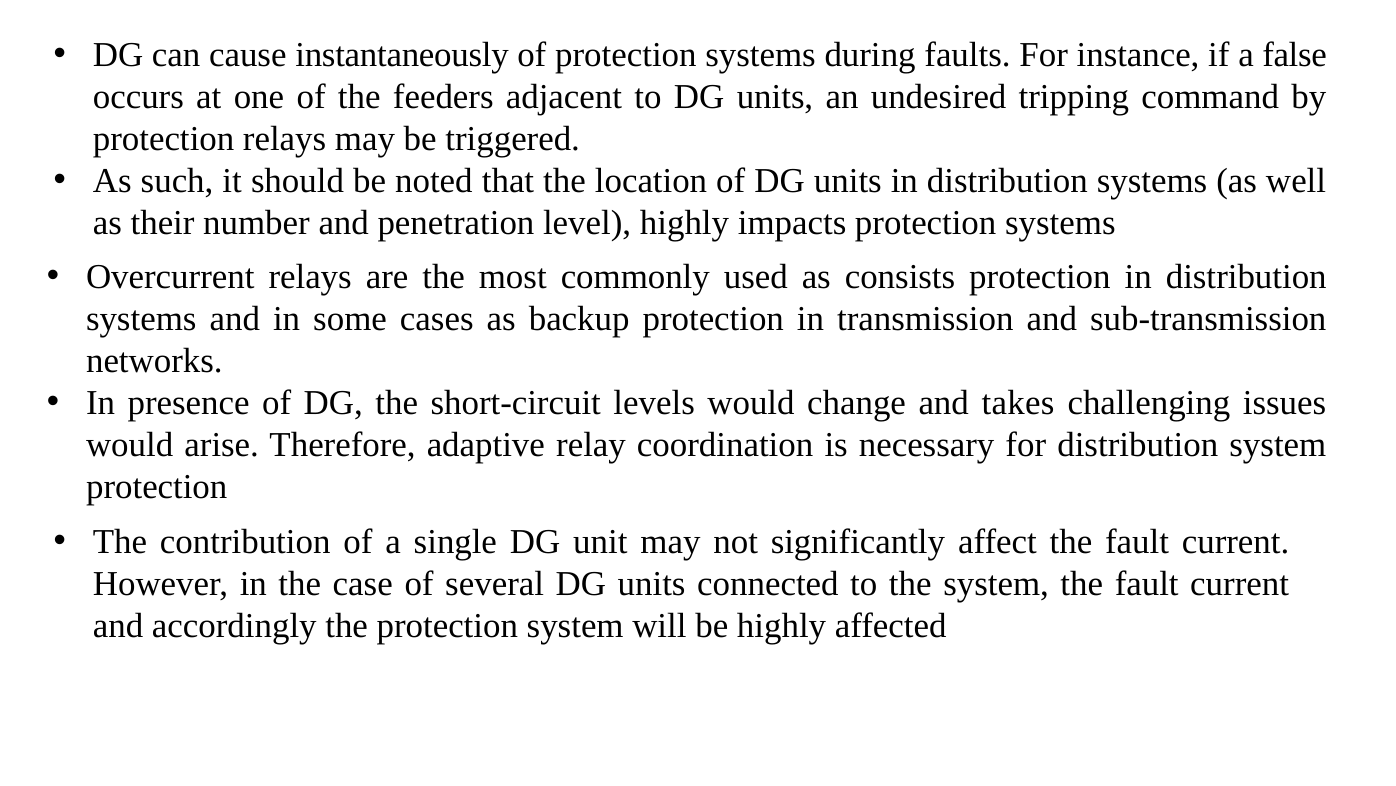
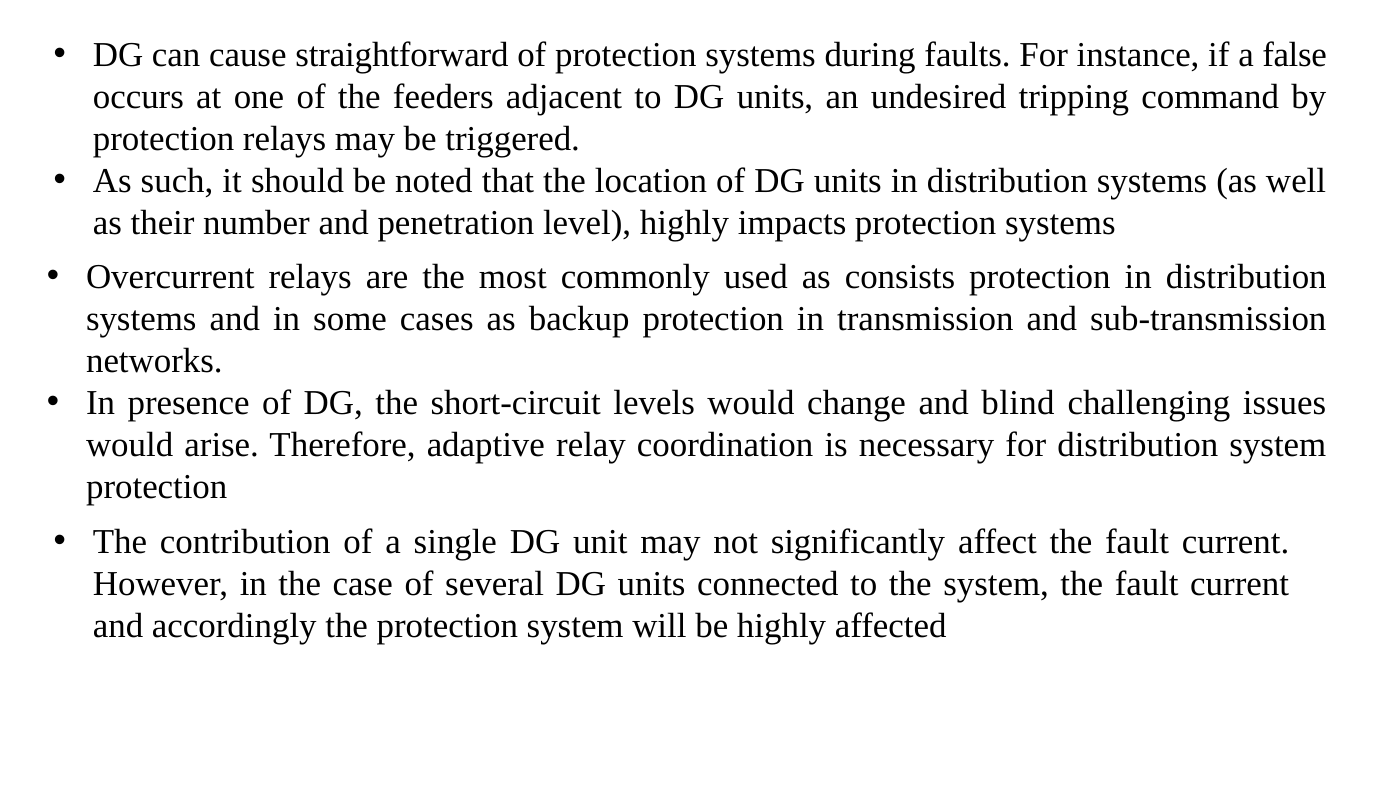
instantaneously: instantaneously -> straightforward (402, 55)
takes: takes -> blind (1018, 402)
